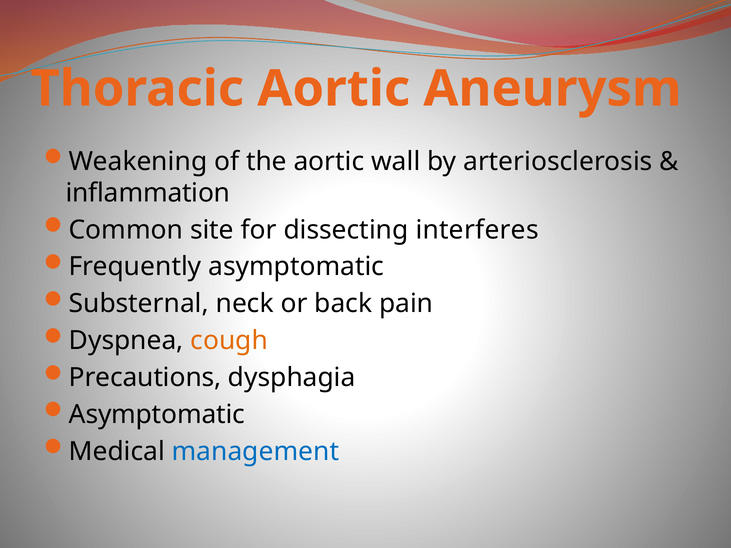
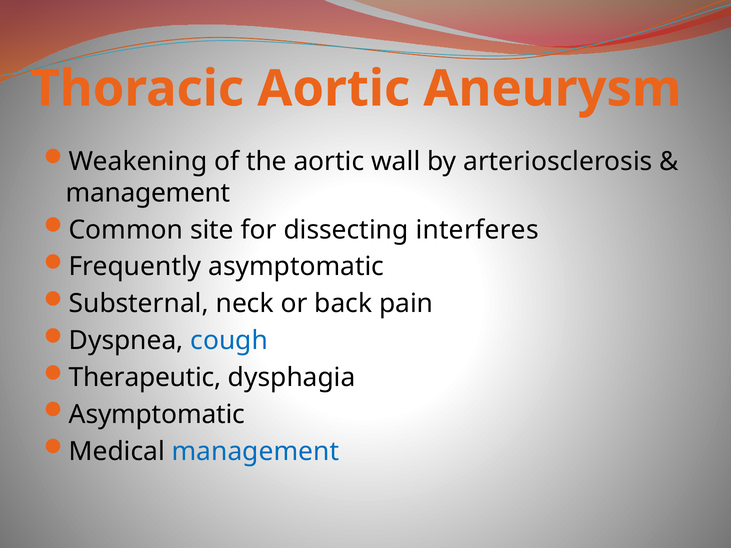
inflammation: inflammation -> management (148, 193)
cough colour: orange -> blue (229, 341)
Precautions: Precautions -> Therapeutic (145, 378)
